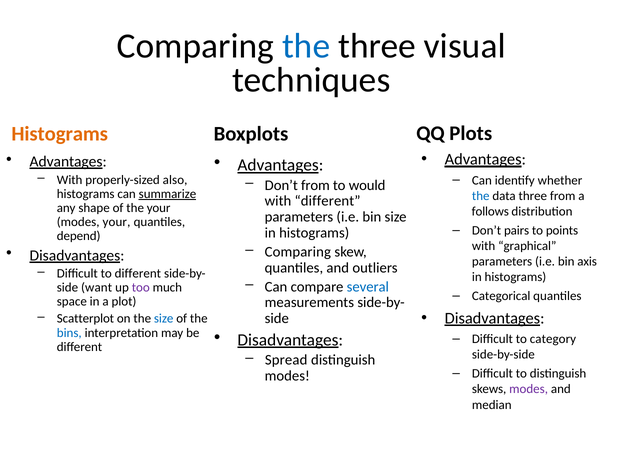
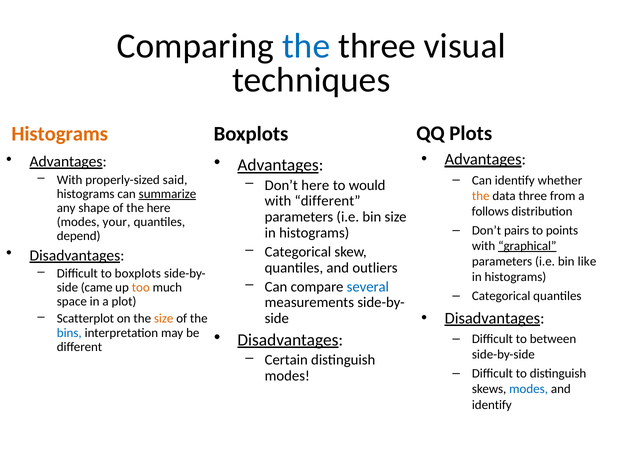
also: also -> said (175, 180)
Don’t from: from -> here (315, 185)
the colour: blue -> orange (481, 196)
the your: your -> here (159, 208)
graphical underline: none -> present (527, 246)
Comparing: Comparing -> Categorical (298, 252)
axis: axis -> like (587, 262)
to different: different -> boxplots (138, 274)
want: want -> came (97, 288)
too colour: purple -> orange (141, 288)
size colour: blue -> orange (164, 319)
category: category -> between (553, 339)
Spread: Spread -> Certain (286, 360)
modes colour: purple -> blue (529, 389)
median: median -> identify (492, 405)
